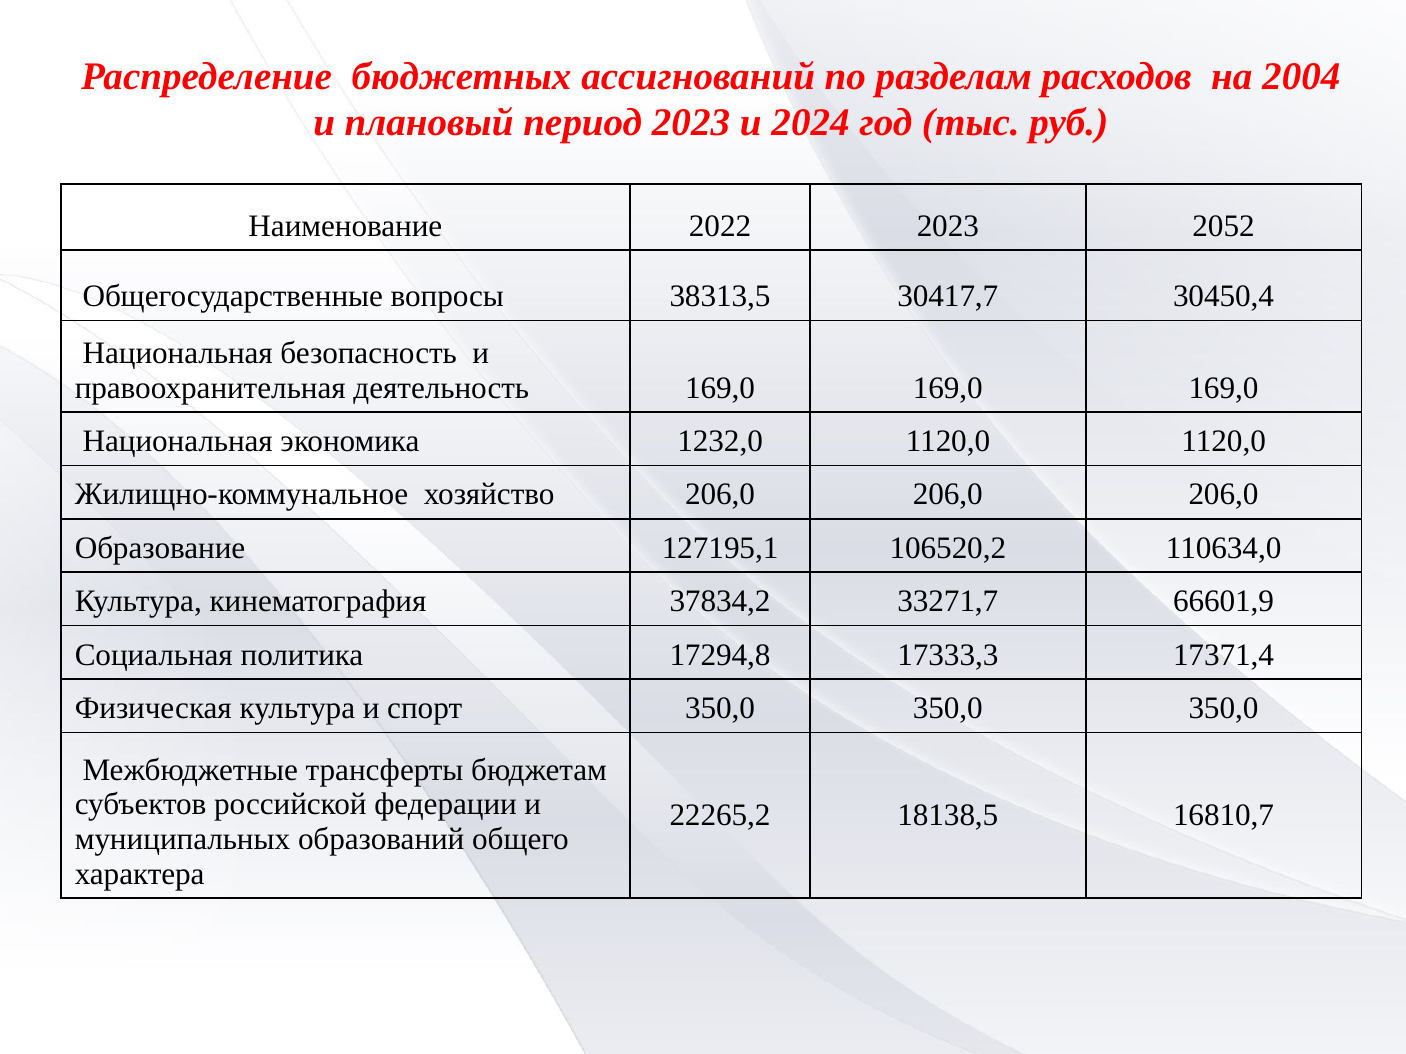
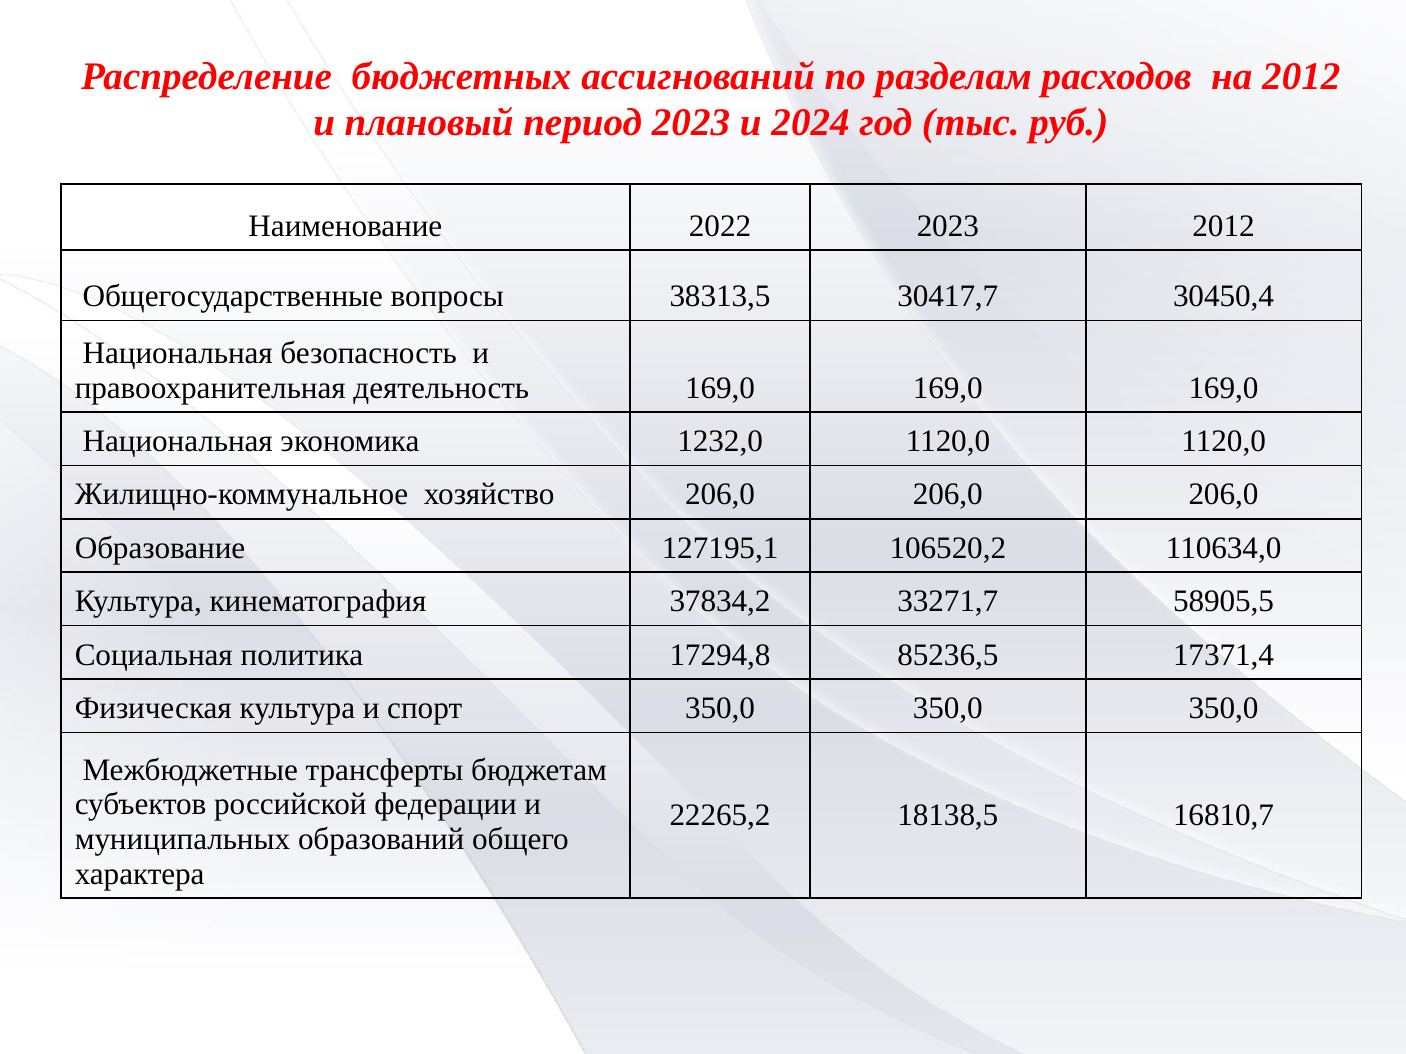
на 2004: 2004 -> 2012 (1301, 76)
2023 2052: 2052 -> 2012 (1224, 226)
66601,9: 66601,9 -> 58905,5 (1224, 602)
17333,3: 17333,3 -> 85236,5 (948, 655)
